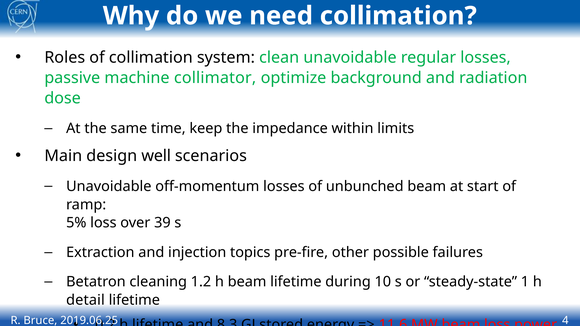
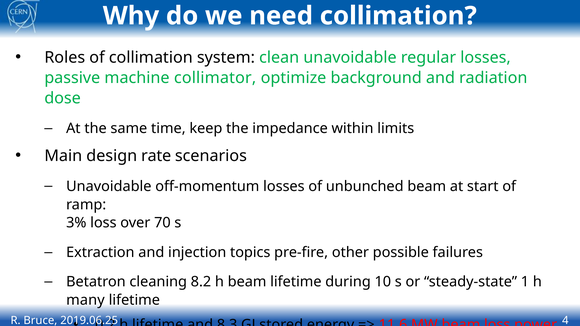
well: well -> rate (156, 156)
5%: 5% -> 3% (76, 223)
39: 39 -> 70 (162, 223)
1.2: 1.2 -> 8.2 (201, 282)
detail: detail -> many (85, 300)
